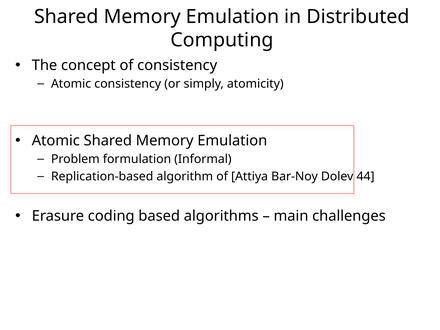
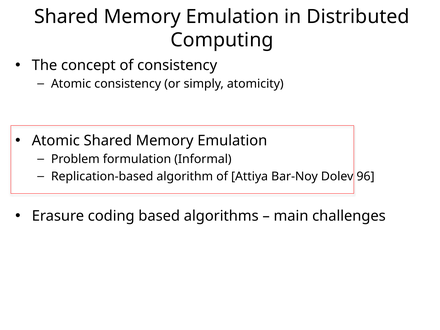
44: 44 -> 96 (366, 176)
